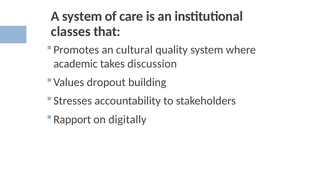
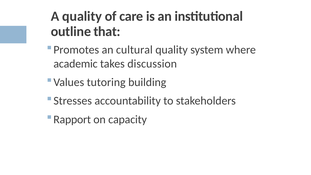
A system: system -> quality (82, 16)
classes: classes -> outline (71, 31)
dropout: dropout -> tutoring (106, 82)
digitally: digitally -> capacity (128, 119)
